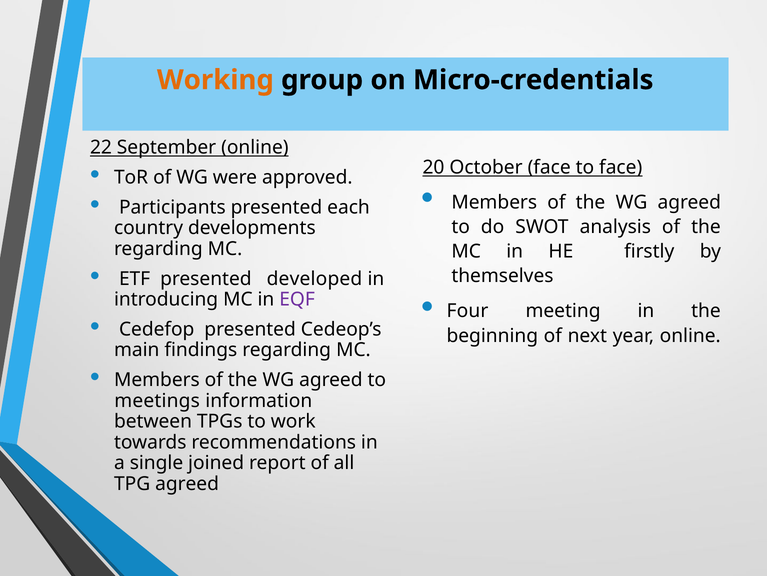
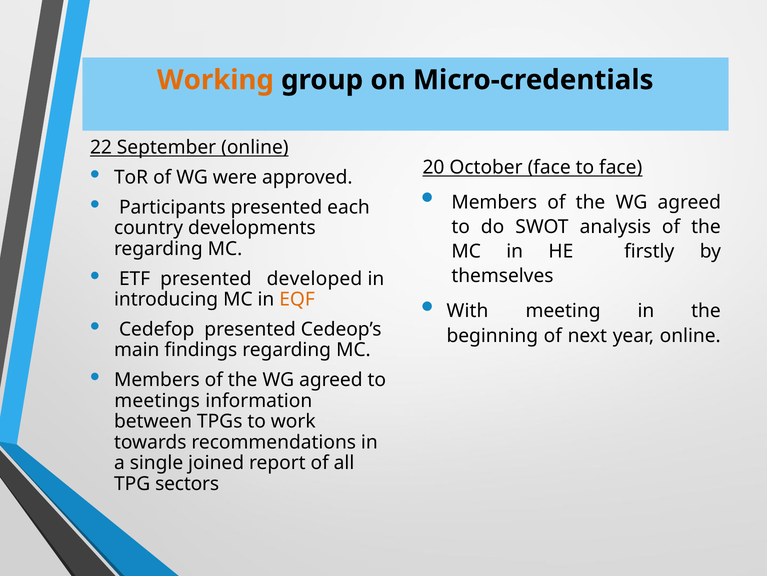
EQF colour: purple -> orange (297, 299)
Four: Four -> With (468, 311)
TPG agreed: agreed -> sectors (187, 483)
